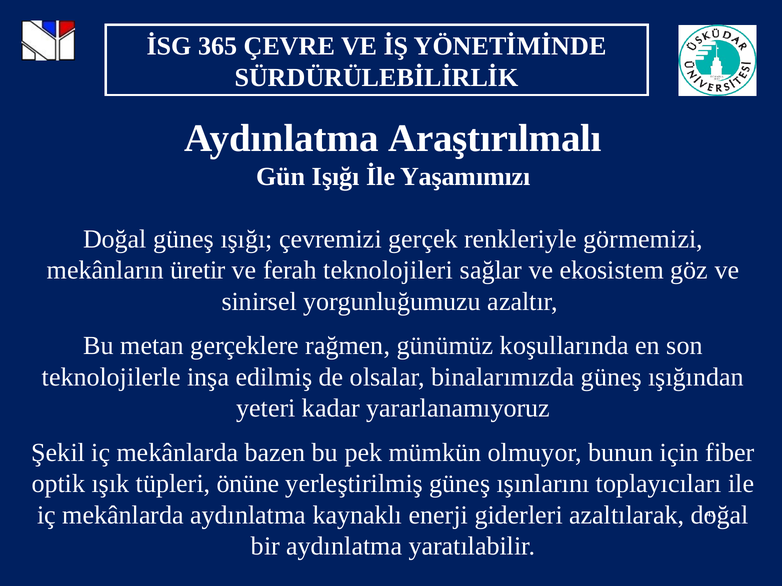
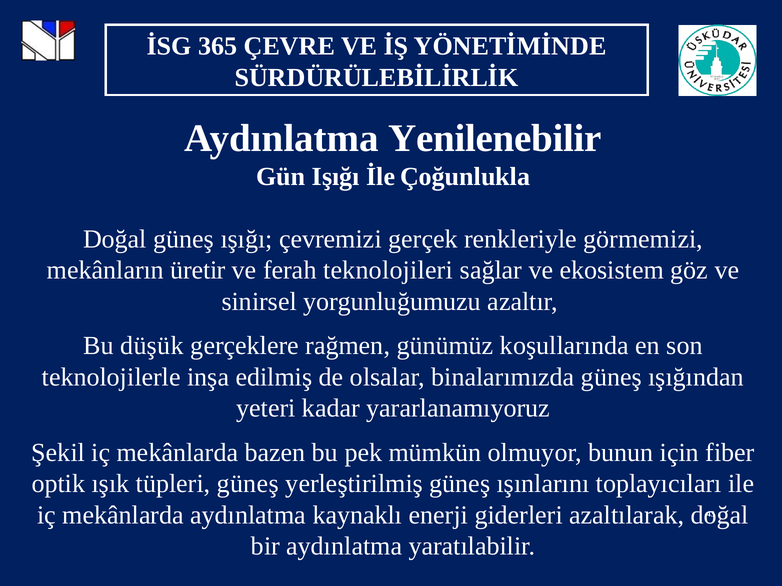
Araştırılmalı: Araştırılmalı -> Yenilenebilir (495, 139)
Yaşamımızı: Yaşamımızı -> Çoğunlukla (465, 177)
metan: metan -> düşük (152, 346)
tüpleri önüne: önüne -> güneş (248, 484)
